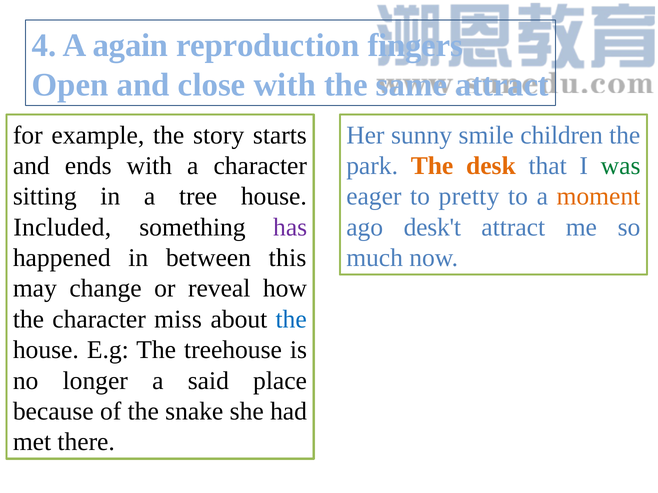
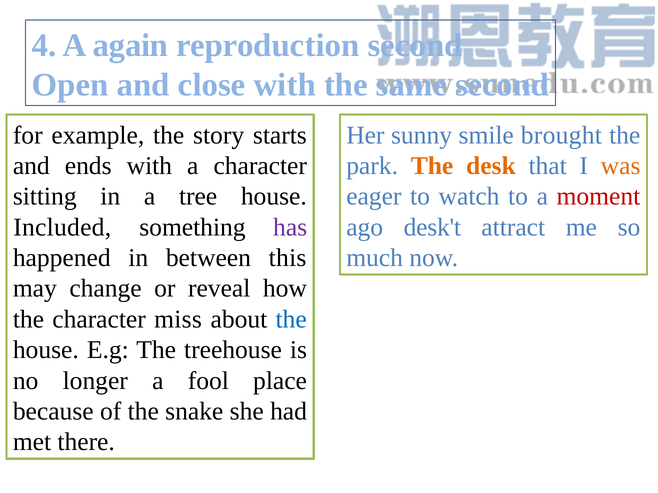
reproduction fingers: fingers -> second (415, 45)
same attract: attract -> second (502, 85)
children: children -> brought (561, 135)
was colour: green -> orange (621, 166)
pretty: pretty -> watch (469, 197)
moment colour: orange -> red (598, 197)
said: said -> fool (208, 381)
